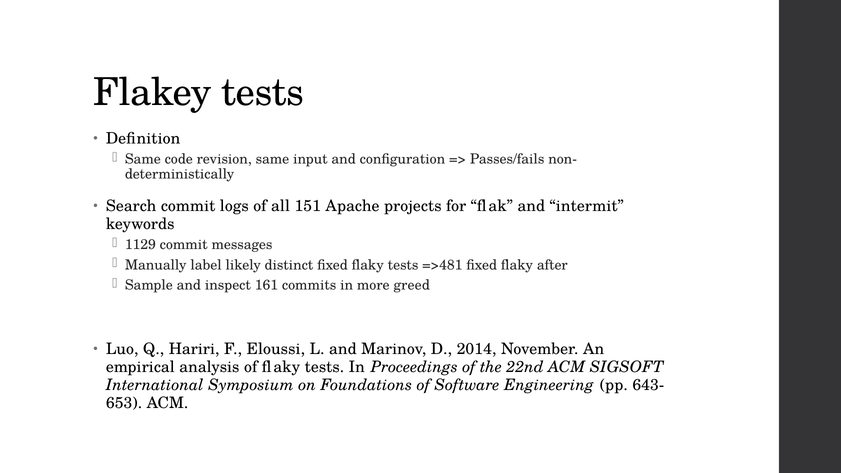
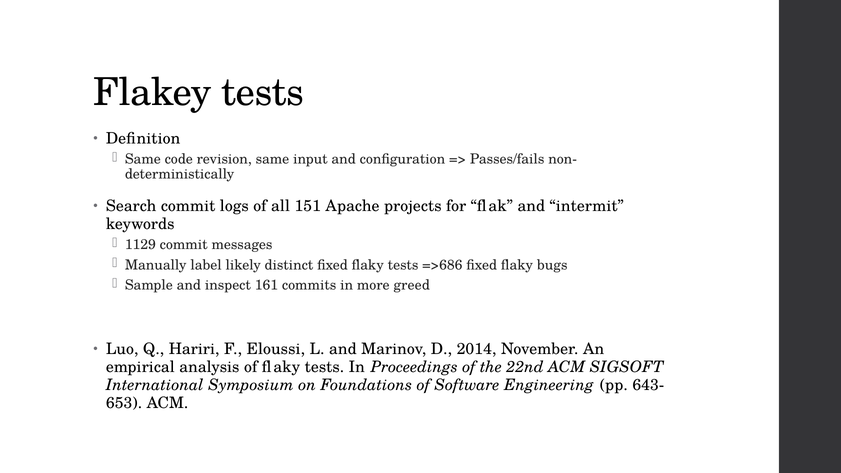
=>481: =>481 -> =>686 (442, 265)
after: after -> bugs (552, 265)
